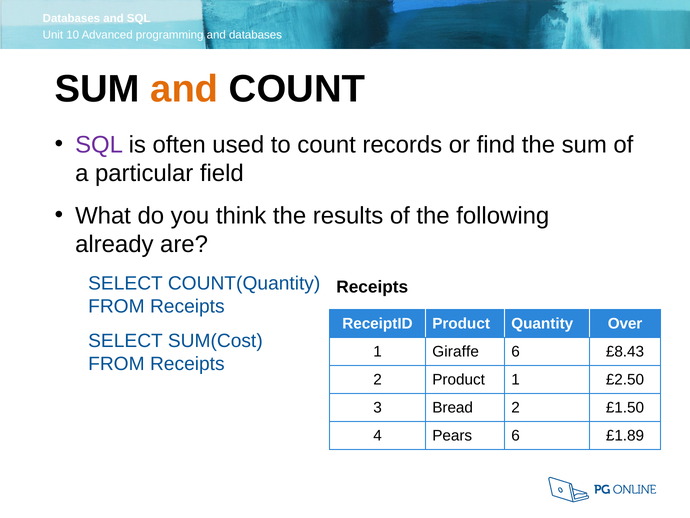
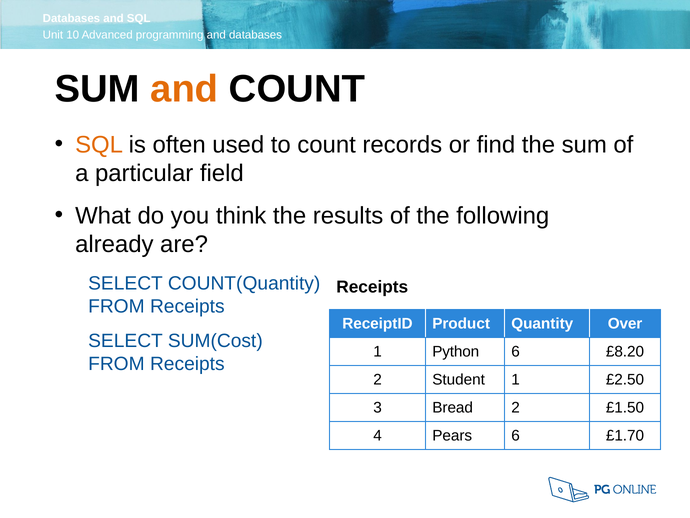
SQL colour: purple -> orange (99, 145)
Giraffe: Giraffe -> Python (456, 351)
£8.43: £8.43 -> £8.20 (625, 351)
2 Product: Product -> Student (459, 379)
£1.89: £1.89 -> £1.70 (625, 435)
